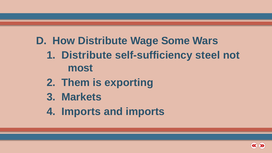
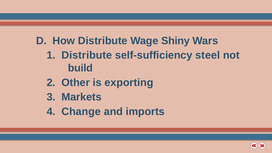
Some: Some -> Shiny (175, 41)
most: most -> build (80, 68)
Them: Them -> Other (76, 83)
4 Imports: Imports -> Change (81, 112)
